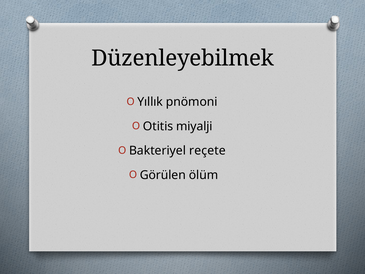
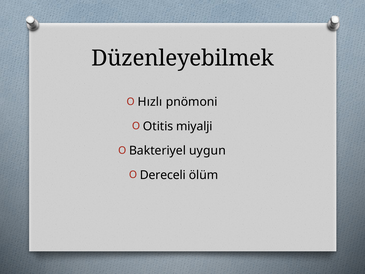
Yıllık: Yıllık -> Hızlı (150, 102)
reçete: reçete -> uygun (207, 151)
Görülen: Görülen -> Dereceli (163, 175)
